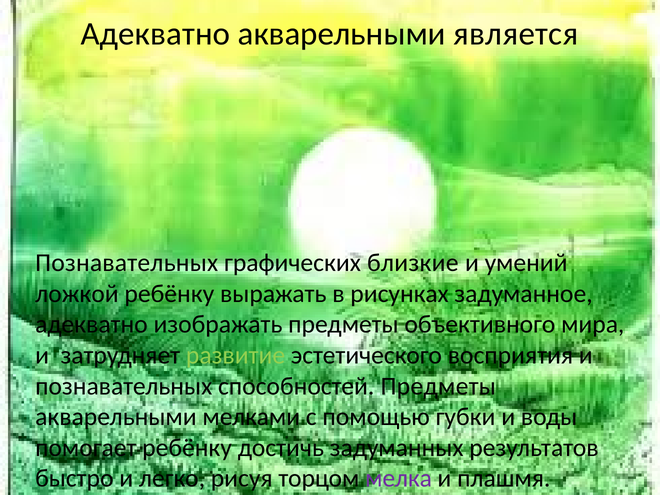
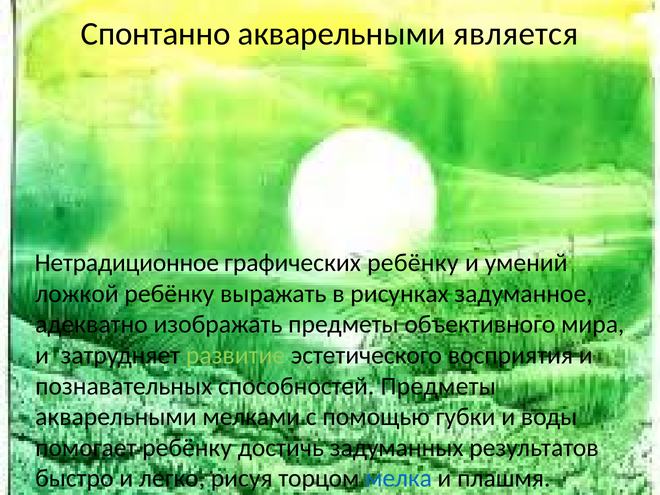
Адекватно: Адекватно -> Спонтанно (156, 34)
Познавательных: Познавательных -> Нетрадиционное (127, 263)
графических близкие: близкие -> ребёнку (413, 263)
мелка colour: purple -> blue (399, 479)
